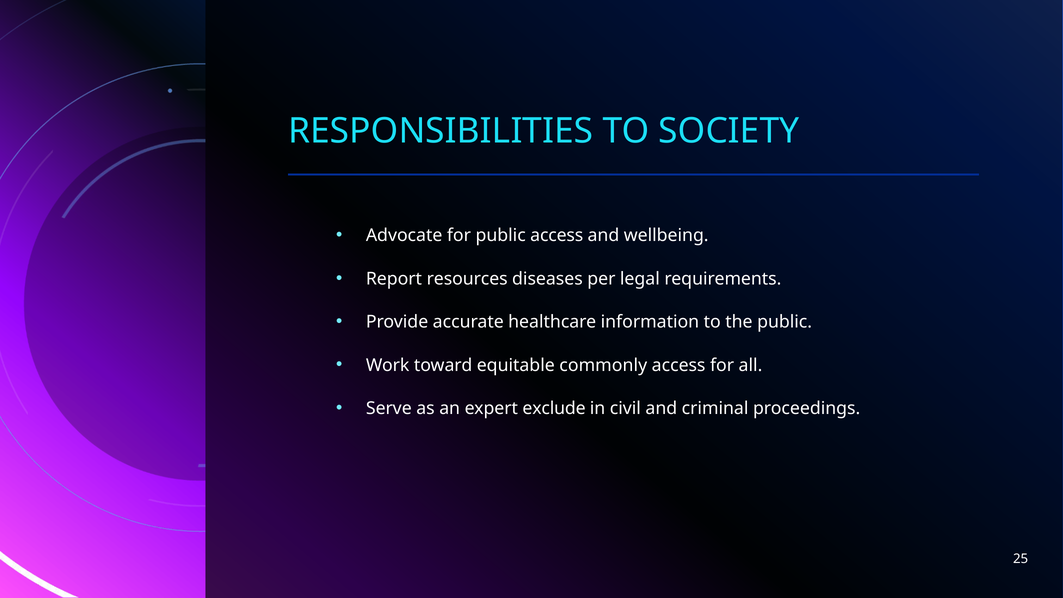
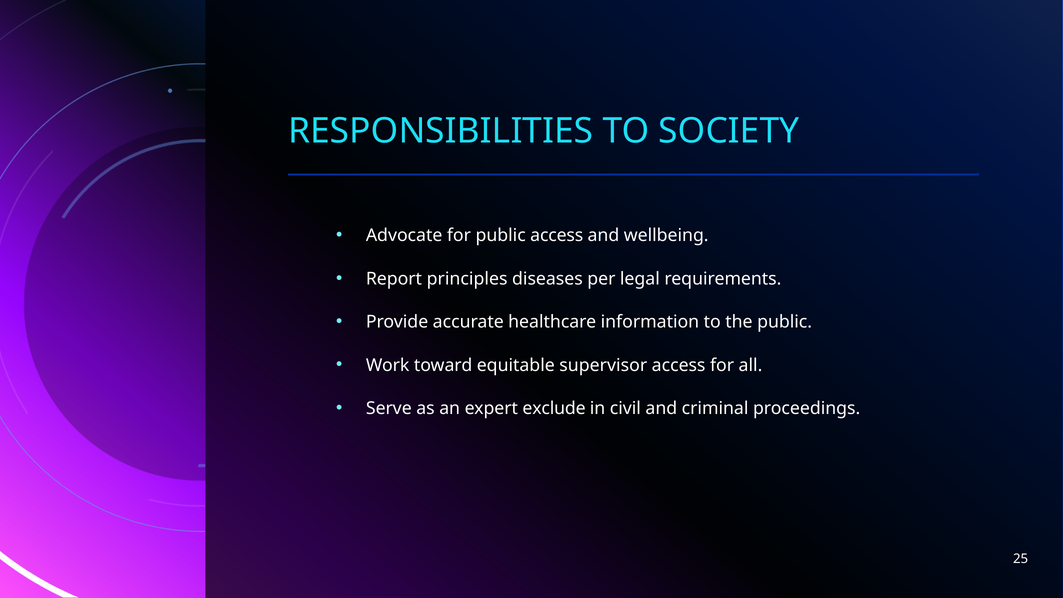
resources: resources -> principles (467, 279)
commonly: commonly -> supervisor (603, 365)
